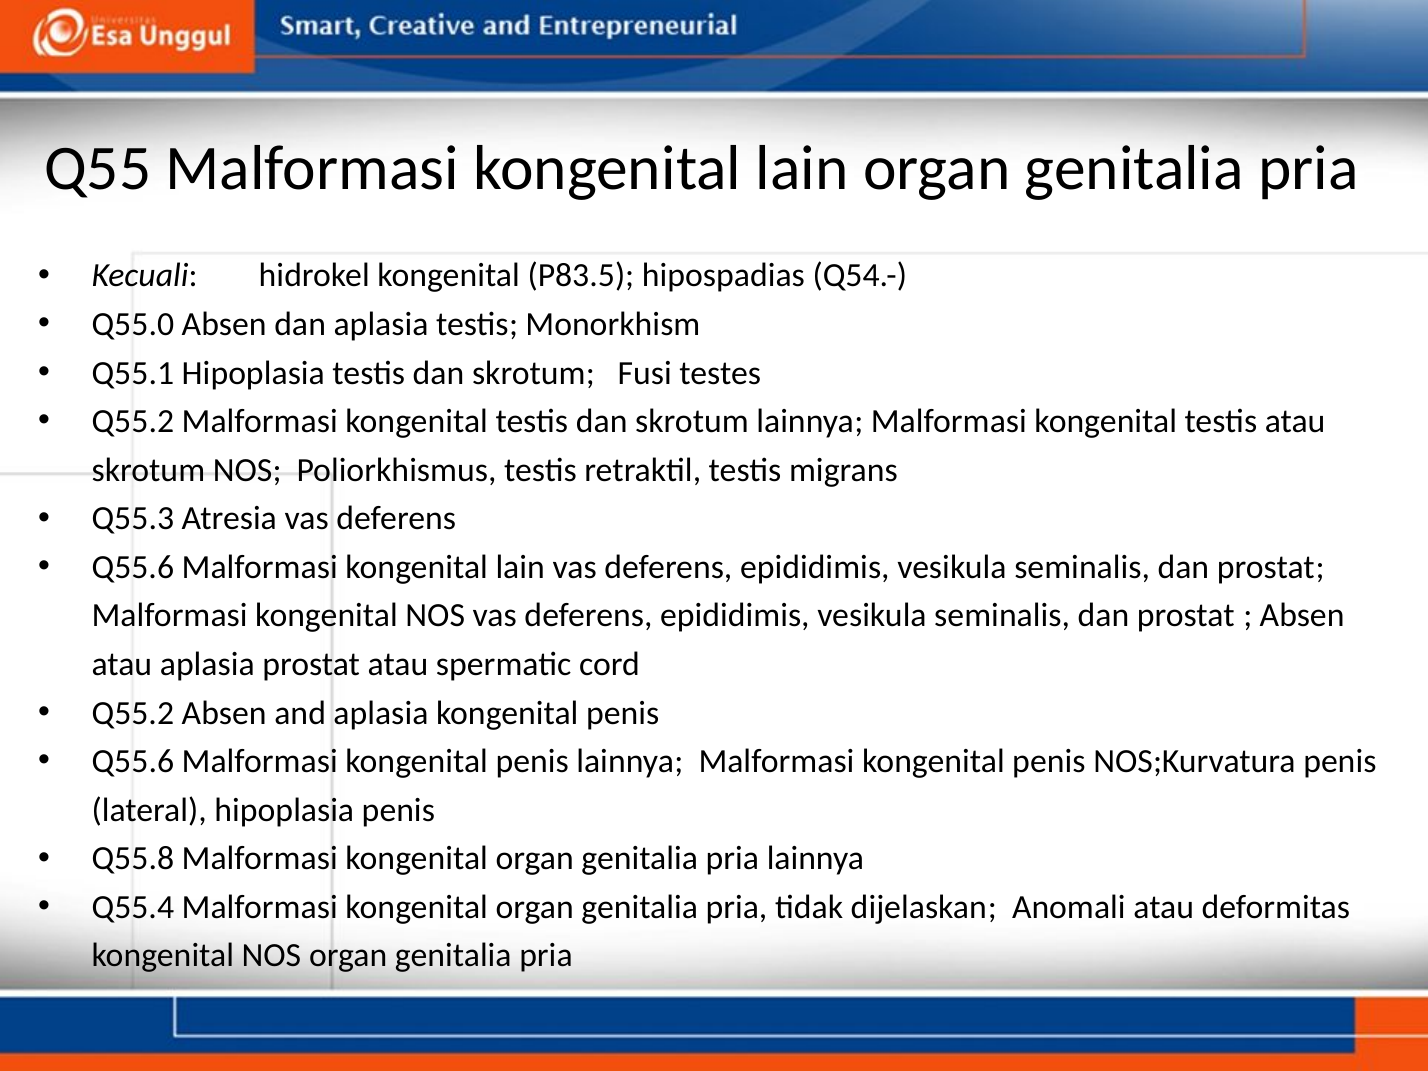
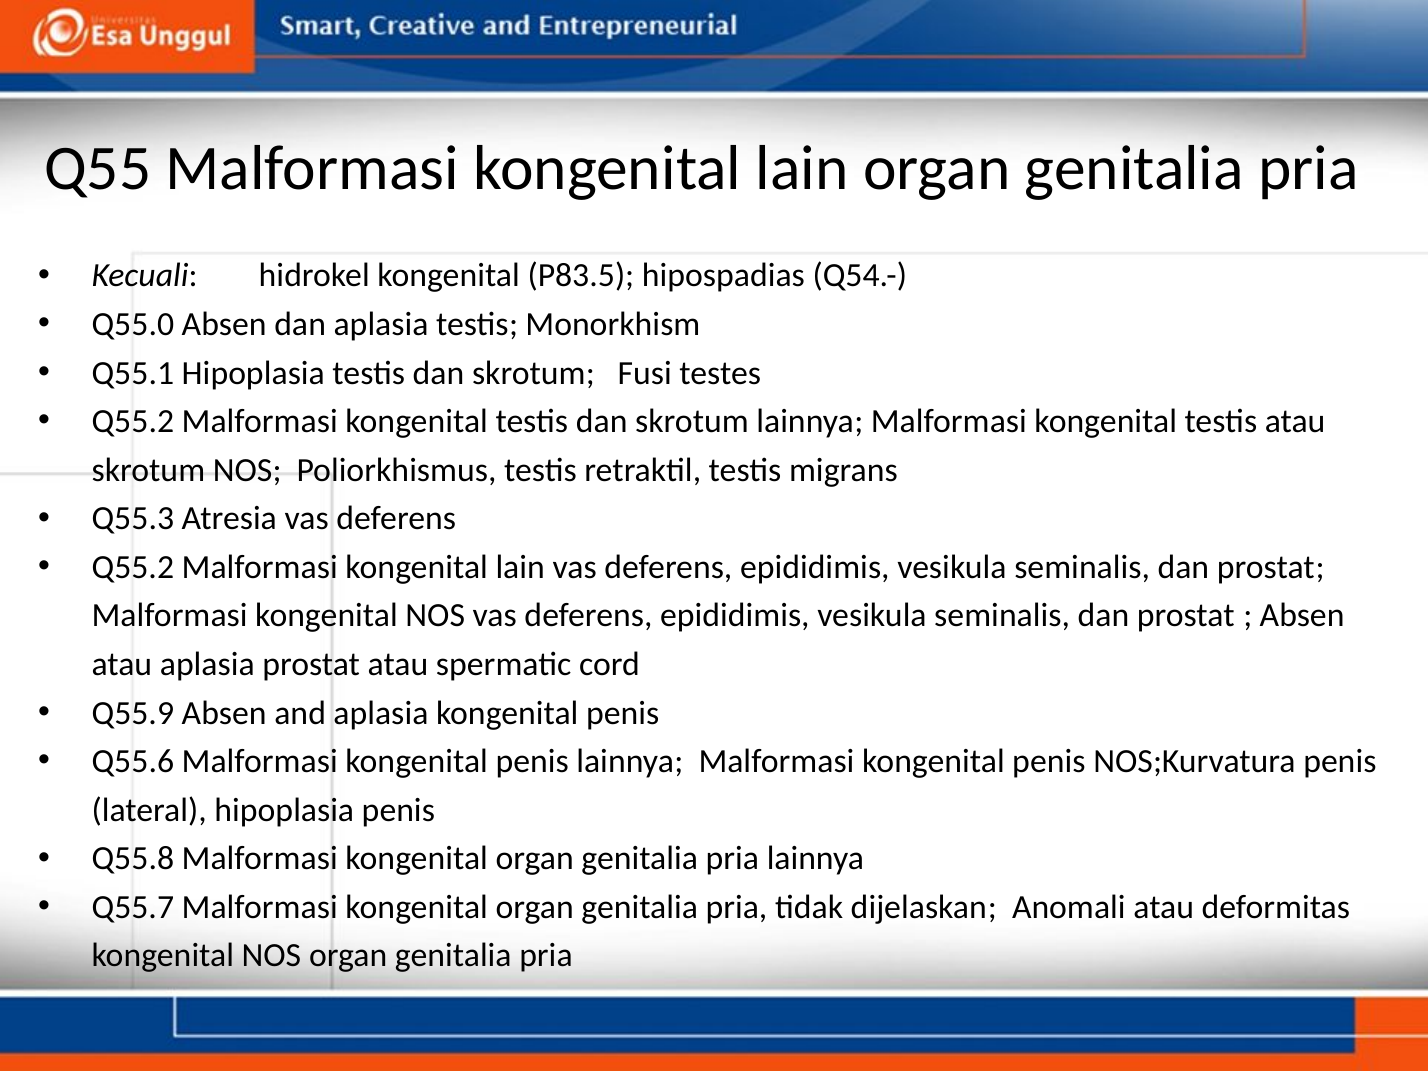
Q55.6: Q55.6 -> Q55.2 (133, 567)
Q55.2: Q55.2 -> Q55.9 (133, 713)
Q55.4: Q55.4 -> Q55.7 (133, 907)
